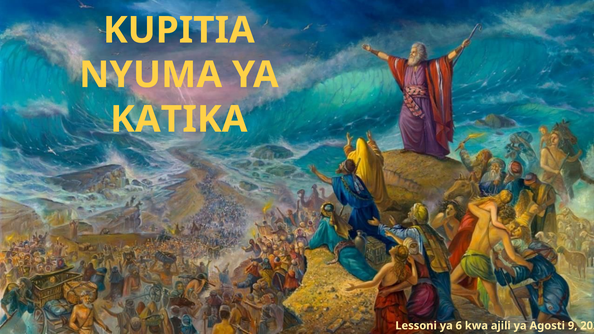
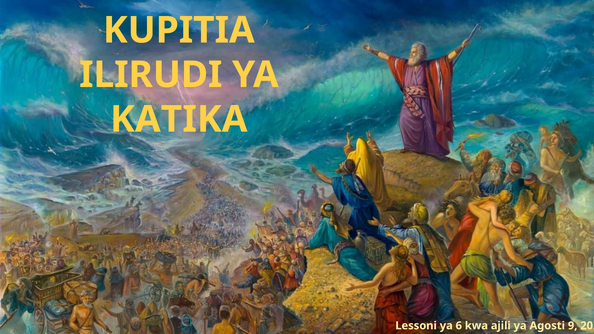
NYUMA: NYUMA -> ILIRUDI (151, 75)
